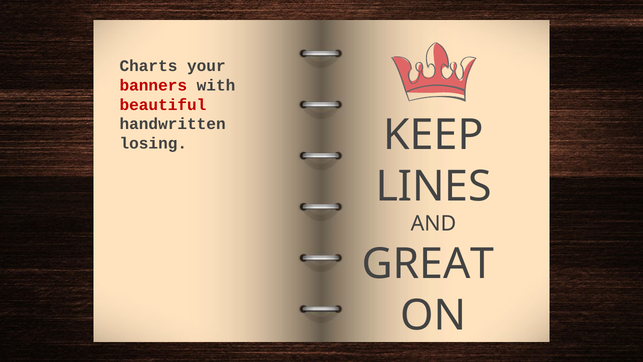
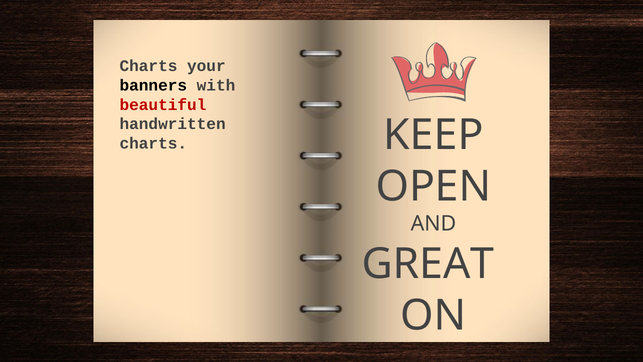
banners colour: red -> black (153, 85)
losing: losing -> charts (153, 143)
LINES: LINES -> OPEN (433, 187)
